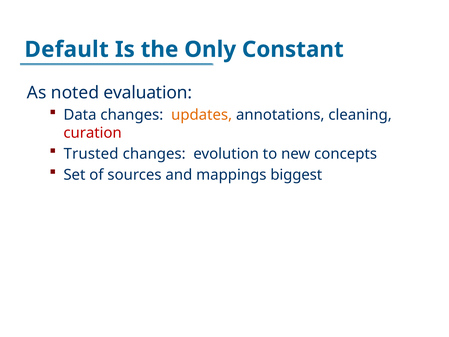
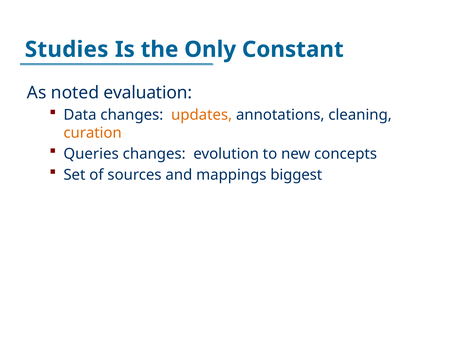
Default: Default -> Studies (67, 49)
curation colour: red -> orange (93, 133)
Trusted: Trusted -> Queries (91, 154)
